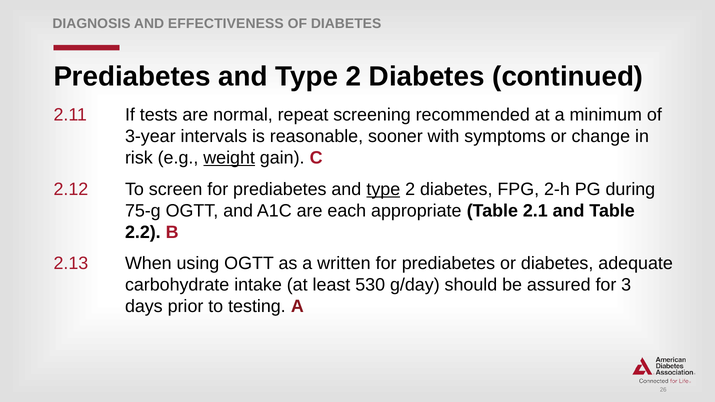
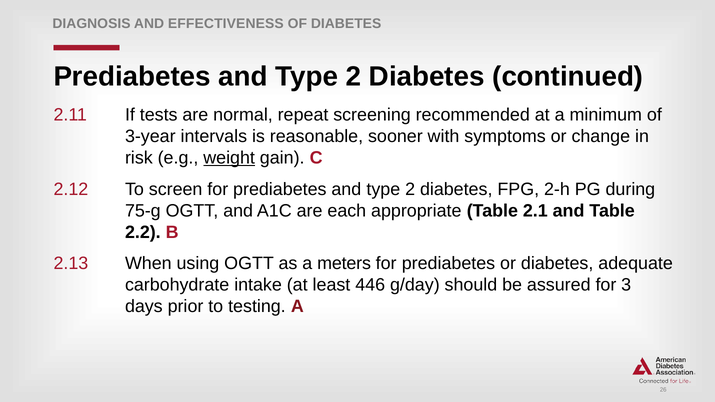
type underline: present -> none (383, 189)
written: written -> meters (344, 264)
530: 530 -> 446 (370, 285)
